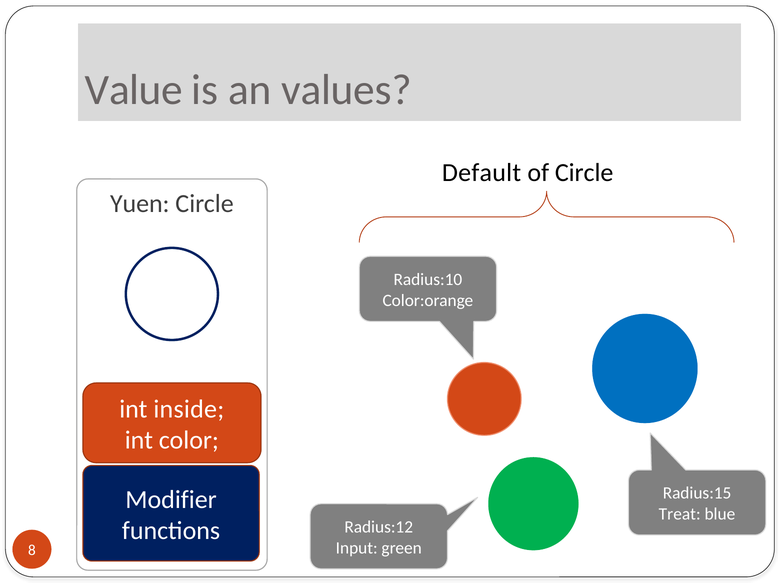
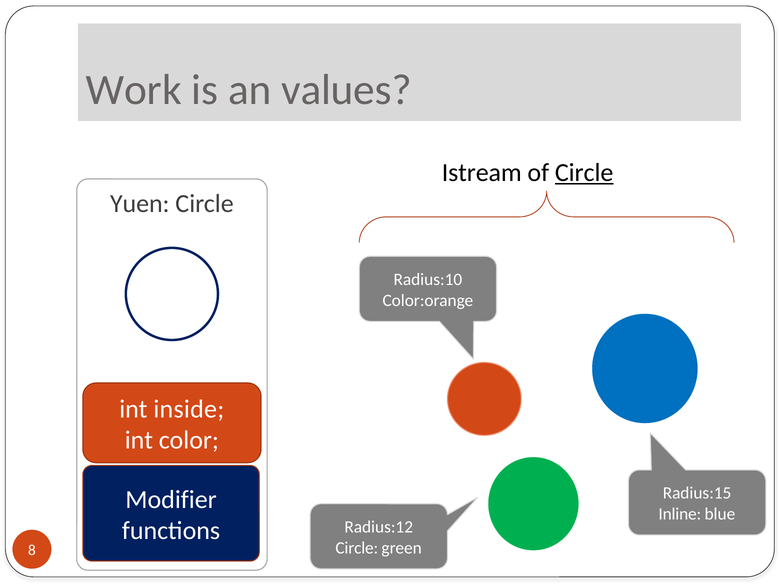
Value: Value -> Work (134, 90)
Default: Default -> Istream (482, 173)
Circle underline: none -> present (584, 173)
Treat: Treat -> Inline (680, 514)
Input: Input -> Circle (357, 548)
